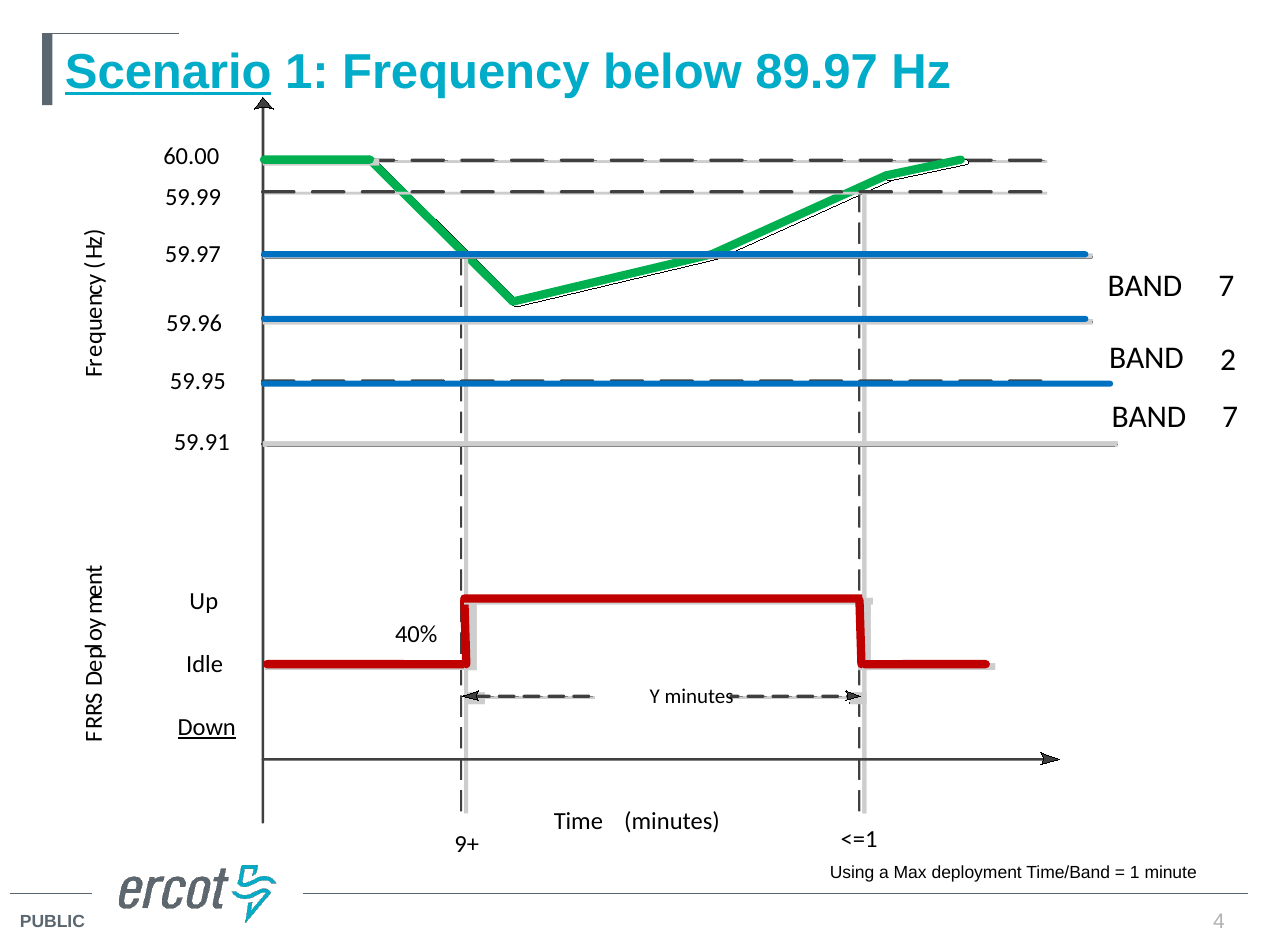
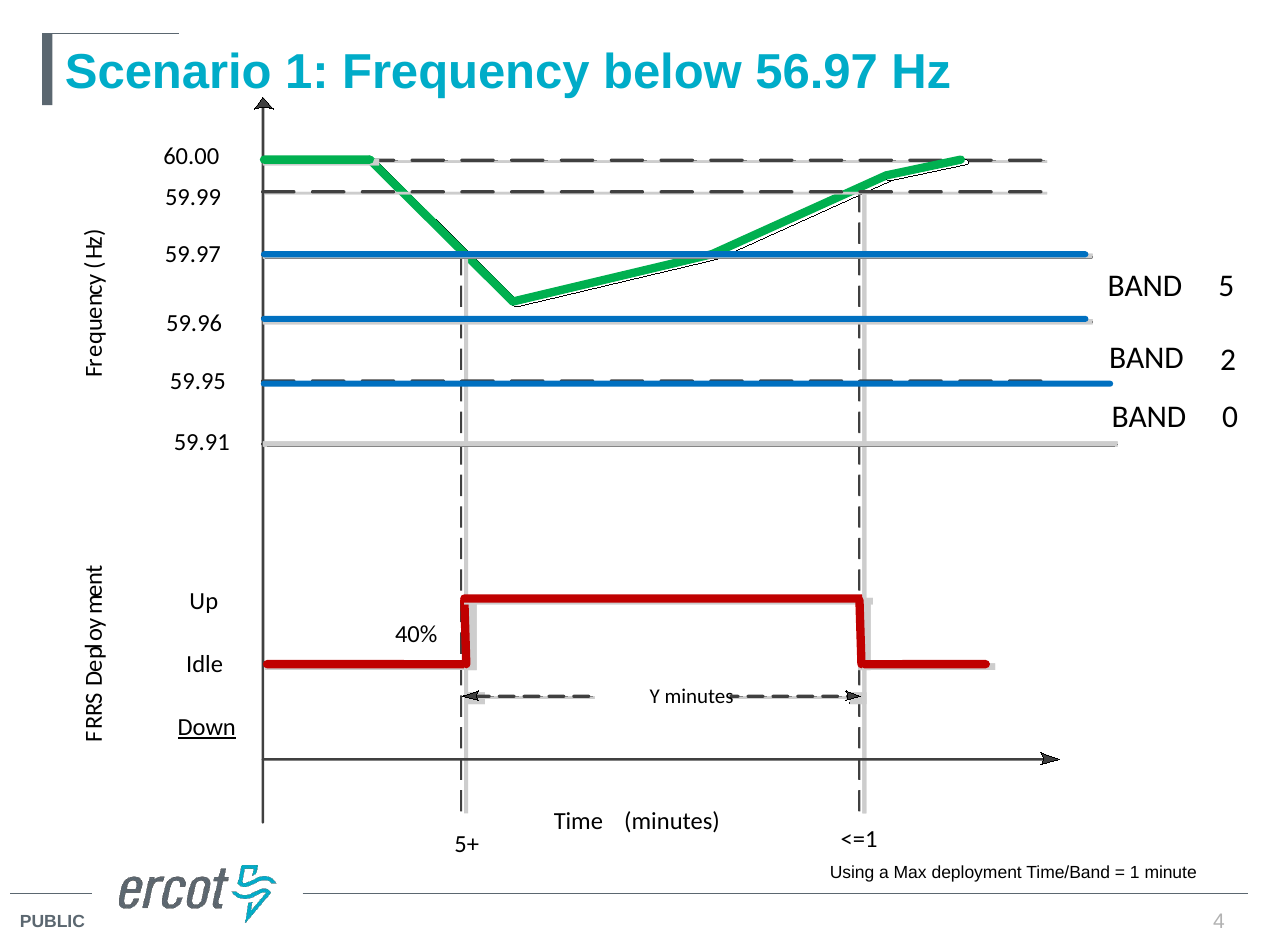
Scenario underline: present -> none (168, 73)
89.97: 89.97 -> 56.97 (817, 73)
7: 7 -> 5 (1226, 286)
7: 7 -> 0 (1230, 417)
9+: 9+ -> 5+ (467, 844)
